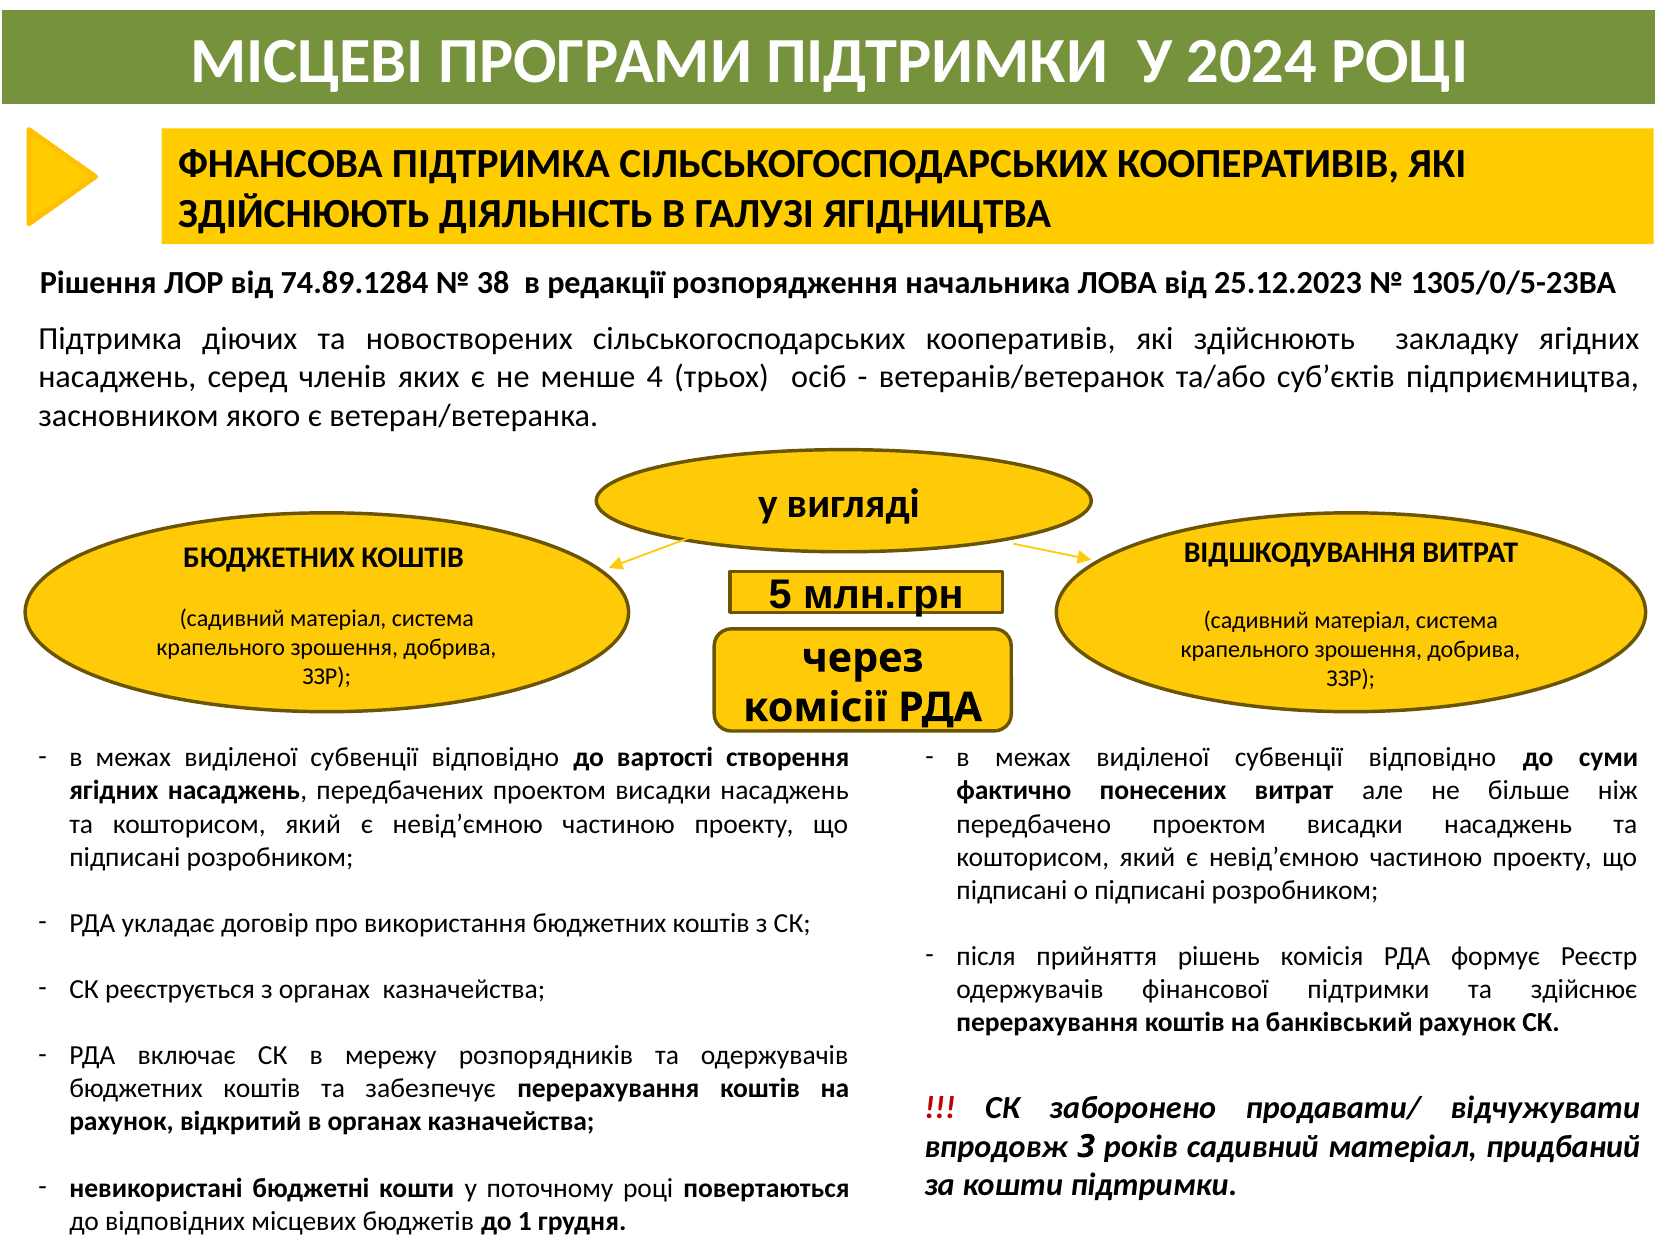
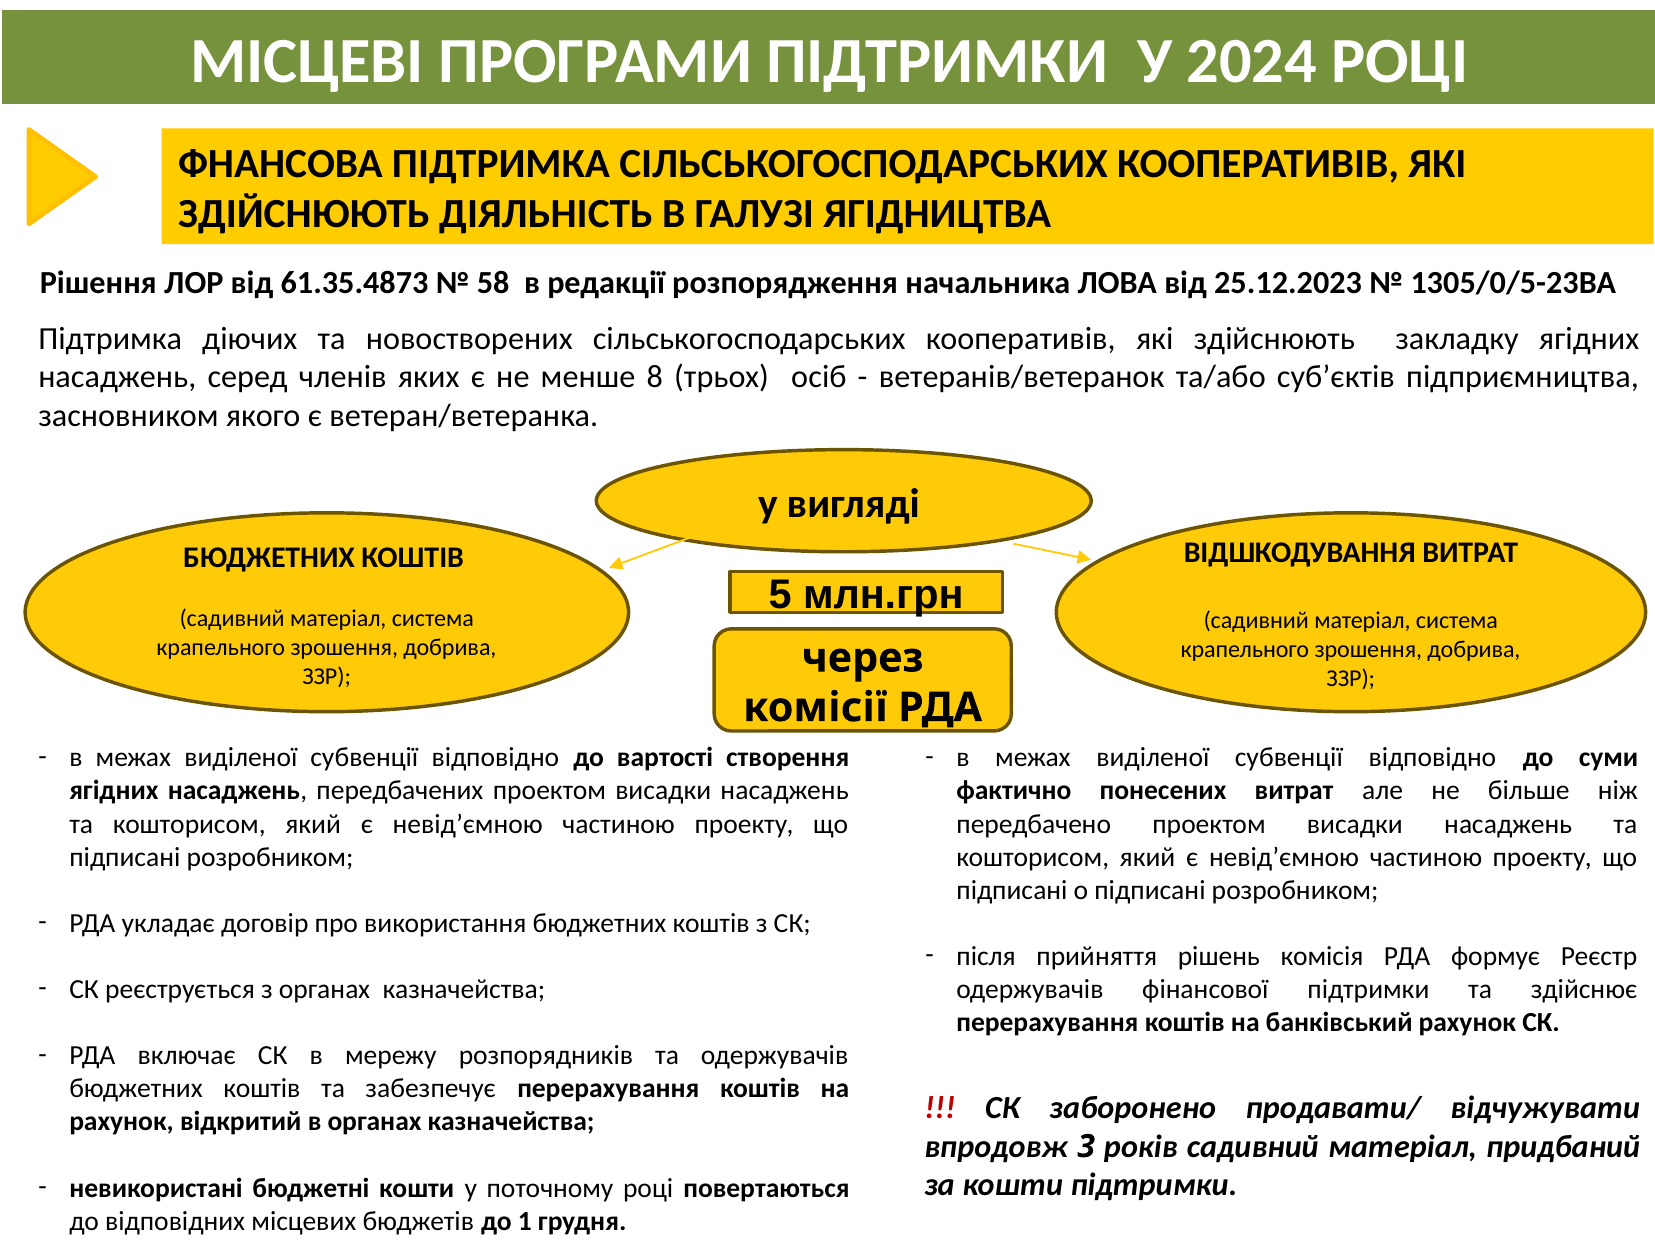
74.89.1284: 74.89.1284 -> 61.35.4873 (354, 283)
38: 38 -> 58 (493, 283)
4: 4 -> 8 (655, 377)
